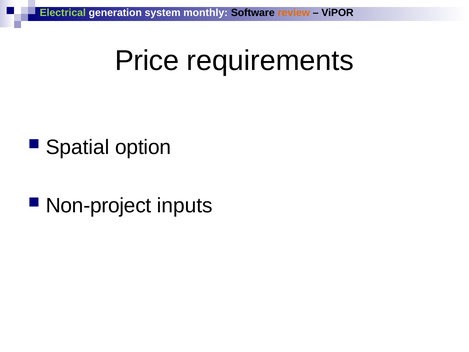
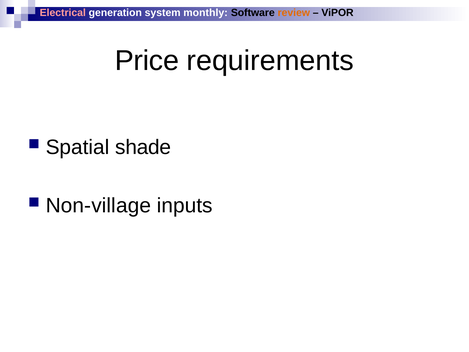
Electrical colour: light green -> pink (63, 13)
option: option -> shade (143, 147)
Non-project: Non-project -> Non-village (98, 206)
